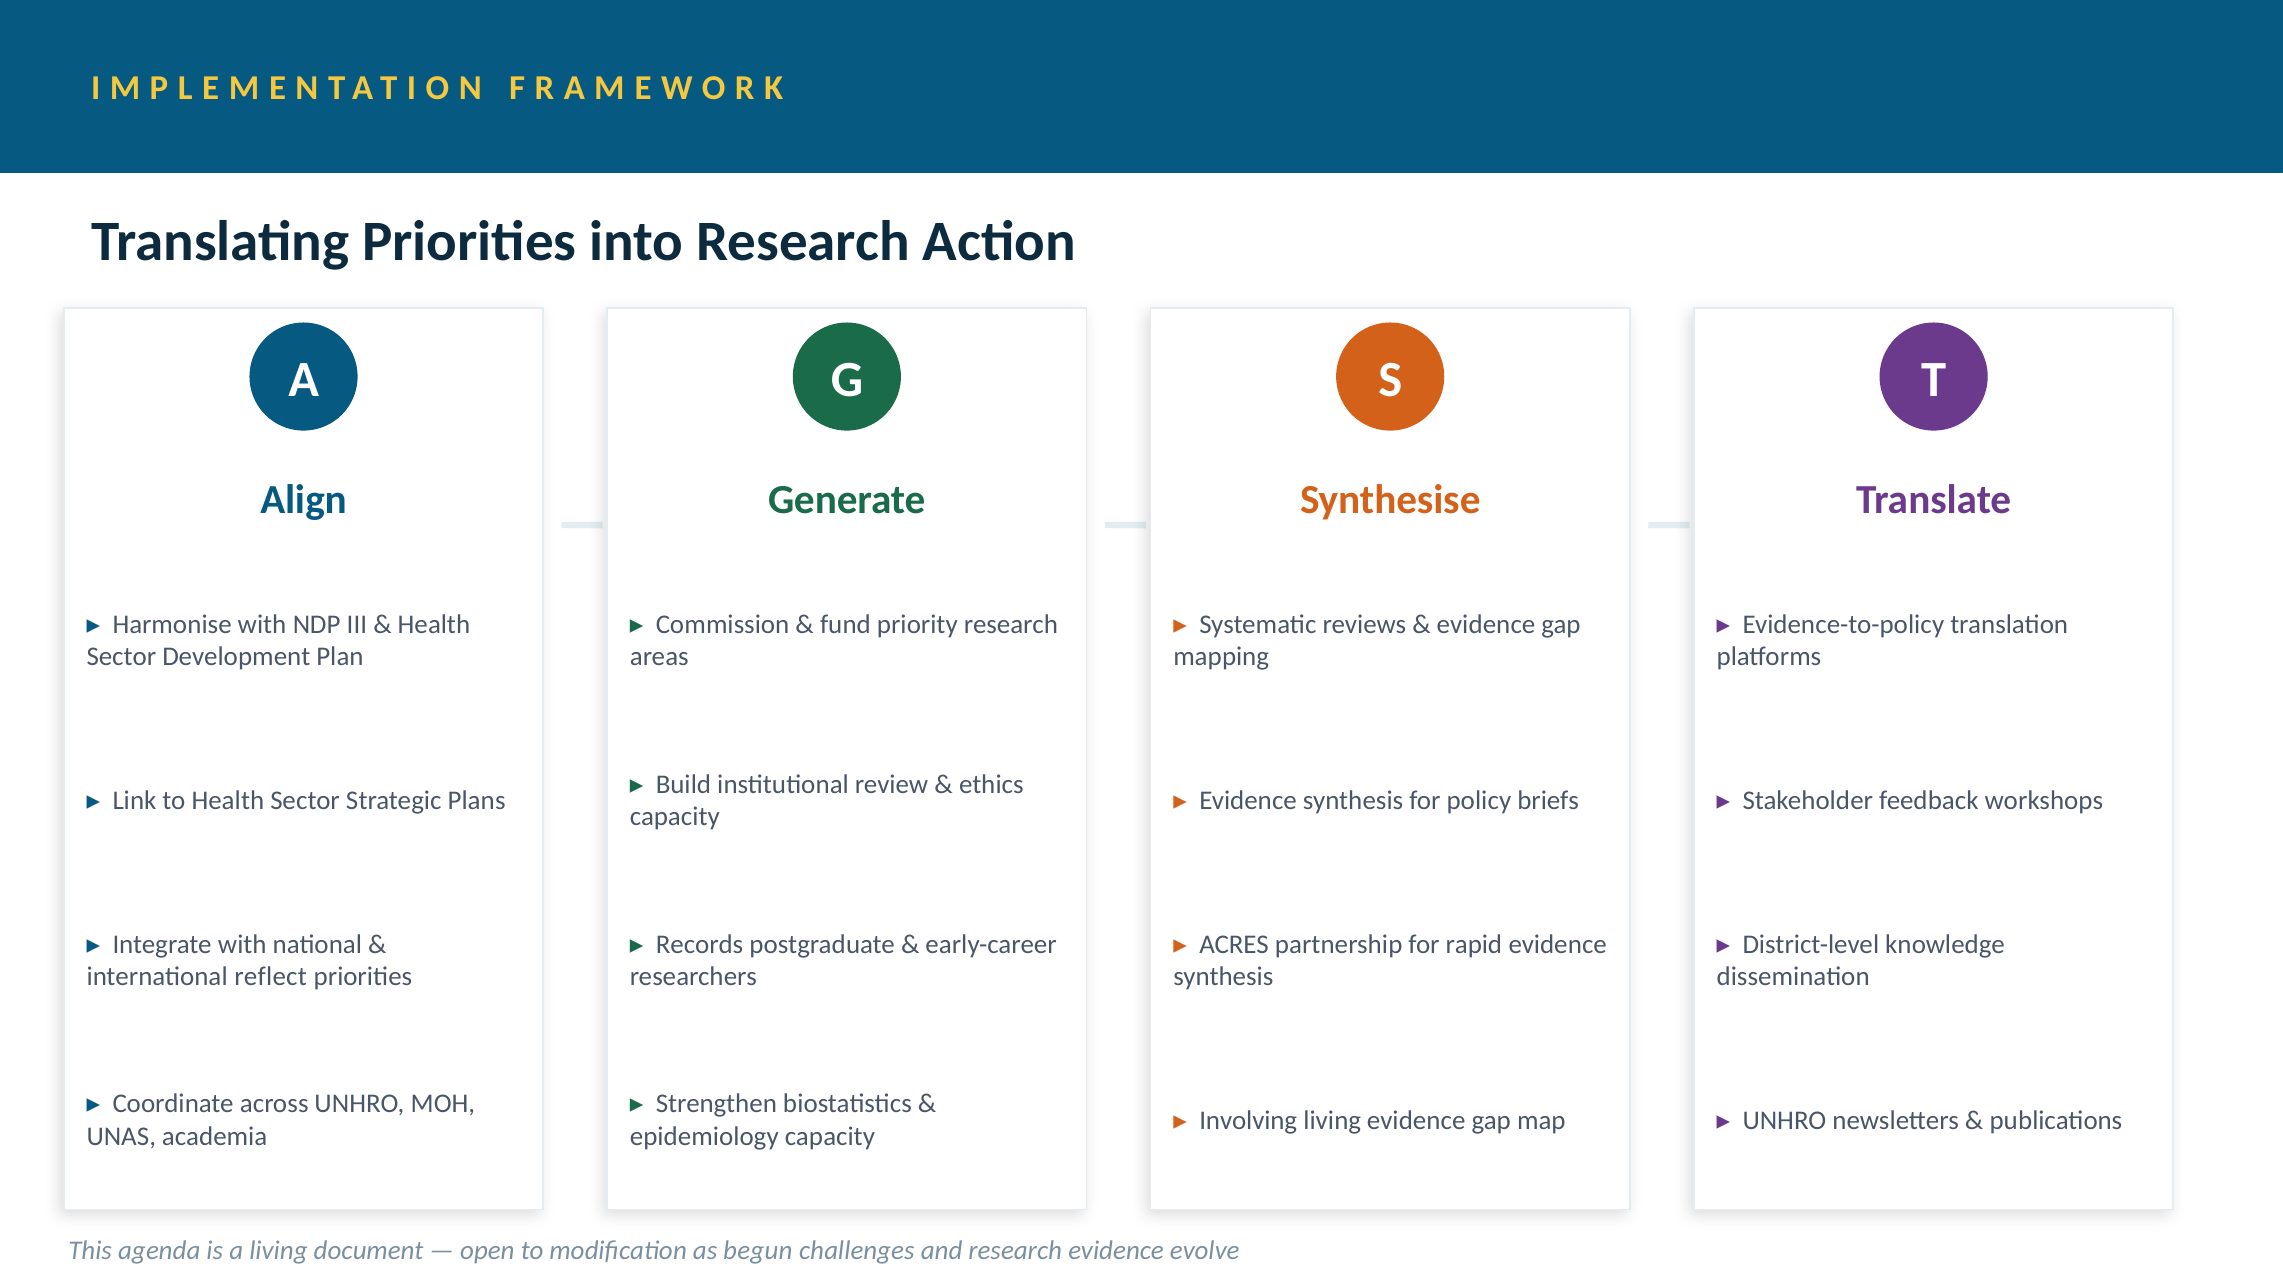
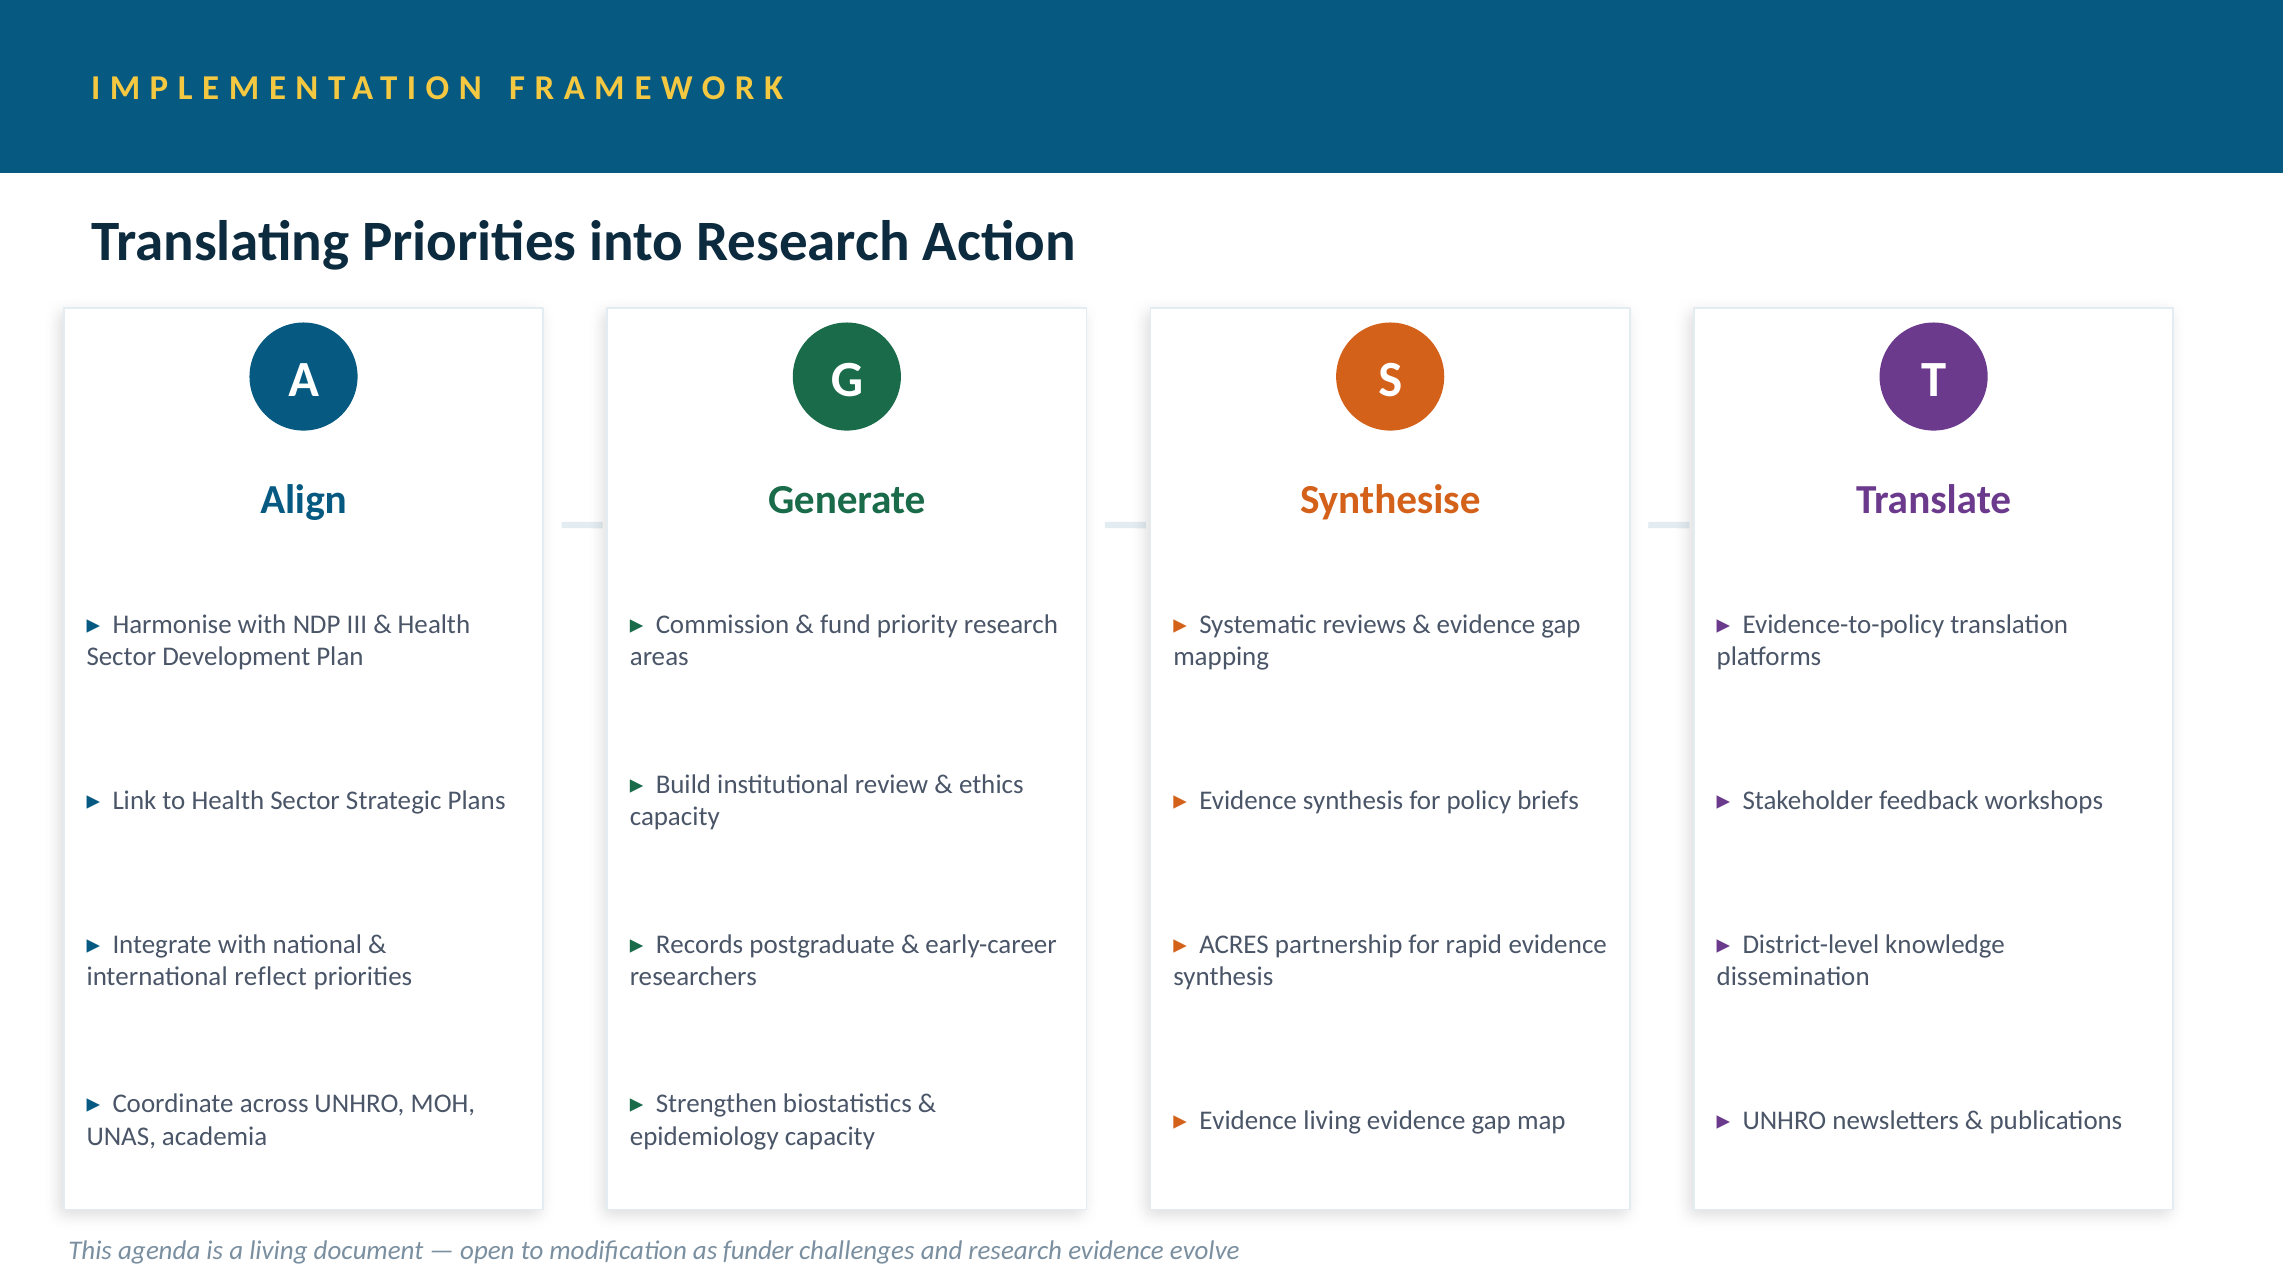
Involving: Involving -> Evidence (1248, 1120)
begun: begun -> funder (758, 1251)
